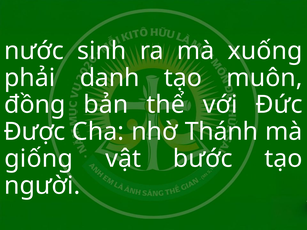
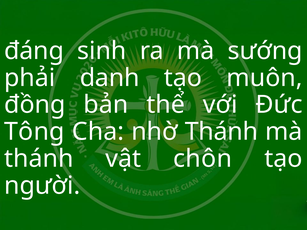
nước: nước -> đáng (34, 51)
xuống: xuống -> sướng (265, 51)
Được: Được -> Tông (34, 132)
giống: giống -> thánh (39, 159)
bước: bước -> chôn (203, 159)
